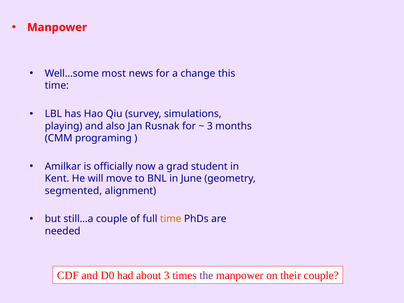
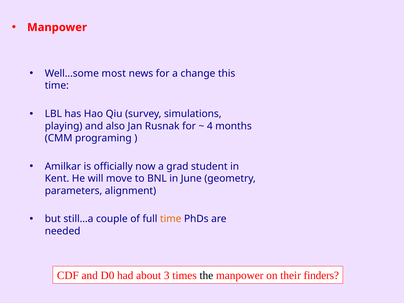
3: 3 -> 4 (210, 126)
segmented: segmented -> parameters (74, 191)
the colour: purple -> black (206, 276)
their couple: couple -> finders (321, 276)
